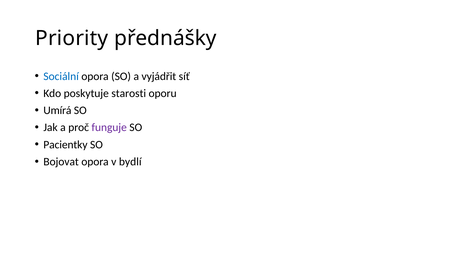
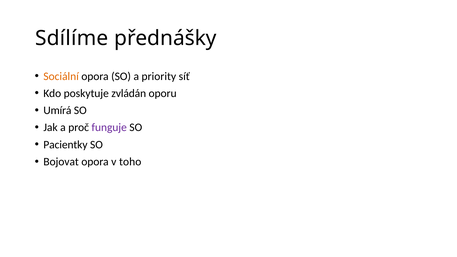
Priority: Priority -> Sdílíme (72, 38)
Sociální colour: blue -> orange (61, 76)
vyjádřit: vyjádřit -> priority (159, 76)
starosti: starosti -> zvládán (129, 93)
bydlí: bydlí -> toho (130, 162)
